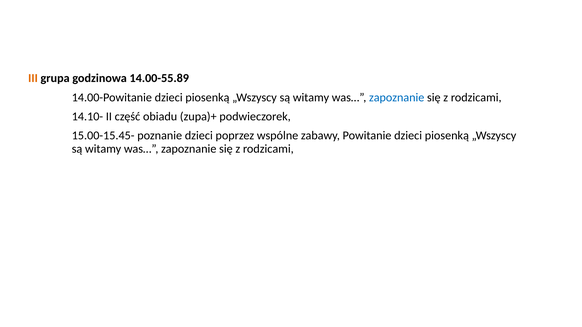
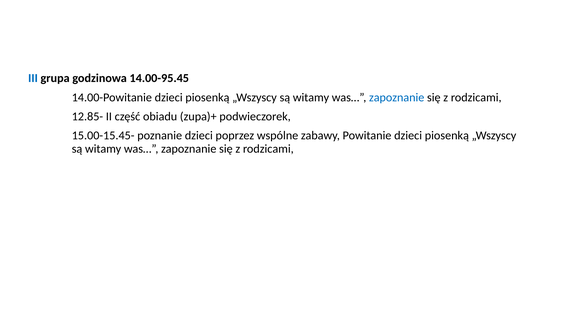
III colour: orange -> blue (33, 78)
14.00-55.89: 14.00-55.89 -> 14.00-95.45 (159, 78)
14.10-: 14.10- -> 12.85- (87, 117)
